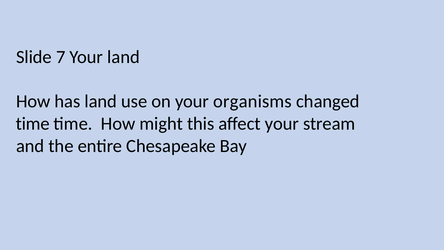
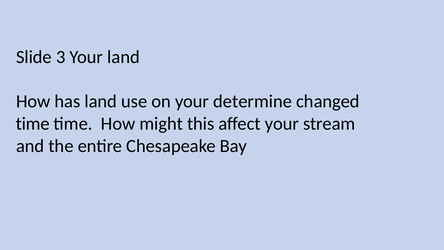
7: 7 -> 3 (61, 57)
organisms: organisms -> determine (253, 101)
